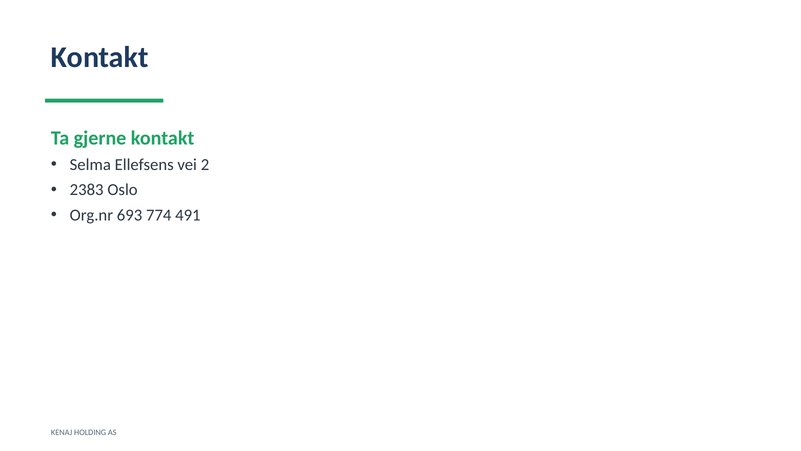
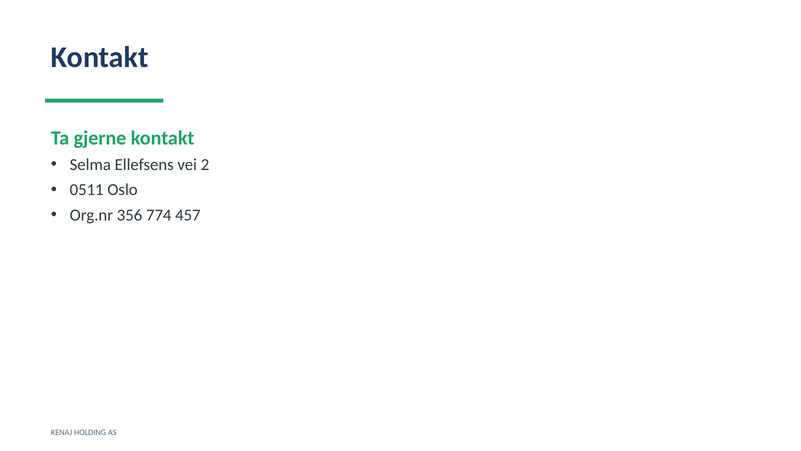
2383: 2383 -> 0511 (87, 190)
693: 693 -> 356 (130, 215)
491: 491 -> 457 (188, 215)
